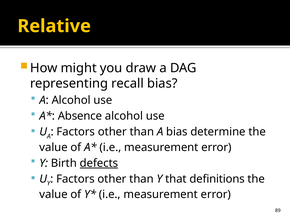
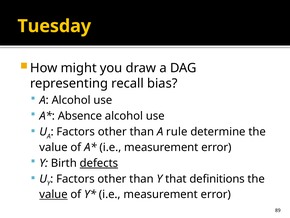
Relative: Relative -> Tuesday (54, 26)
A bias: bias -> rule (177, 132)
value underline: none -> present (54, 194)
